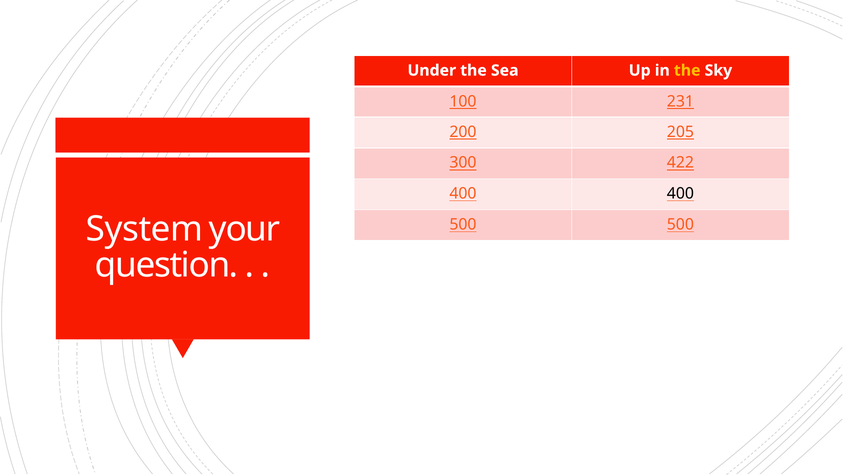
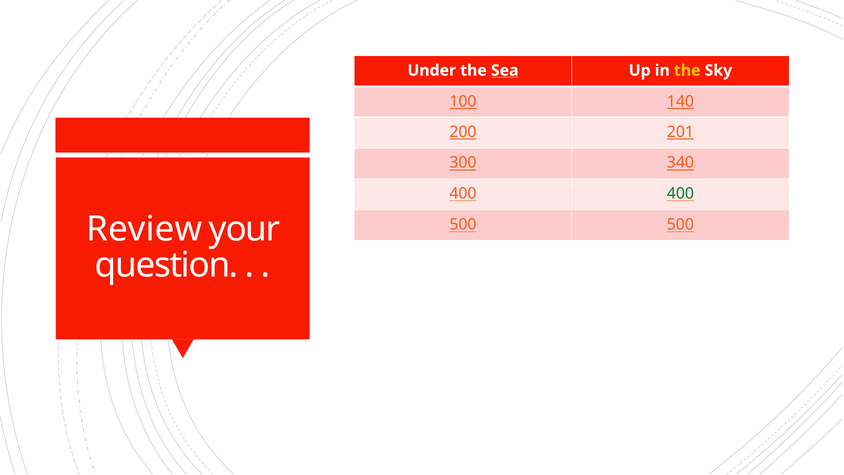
Sea underline: none -> present (505, 70)
231: 231 -> 140 (680, 101)
205: 205 -> 201 (680, 132)
422: 422 -> 340 (680, 163)
400 colour: black -> green (680, 193)
System: System -> Review (144, 229)
